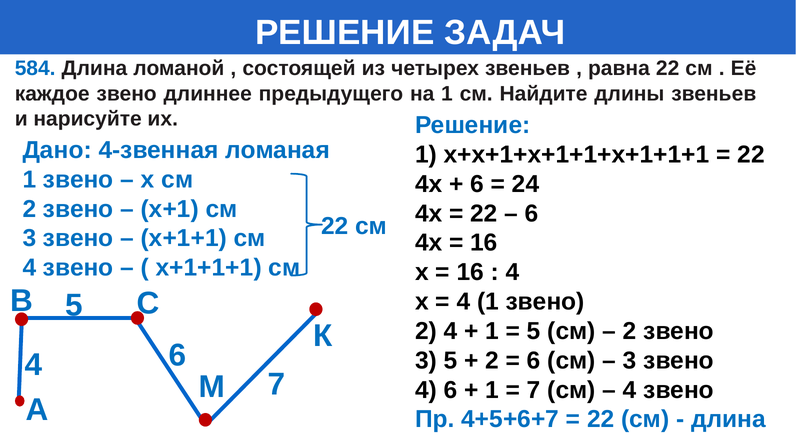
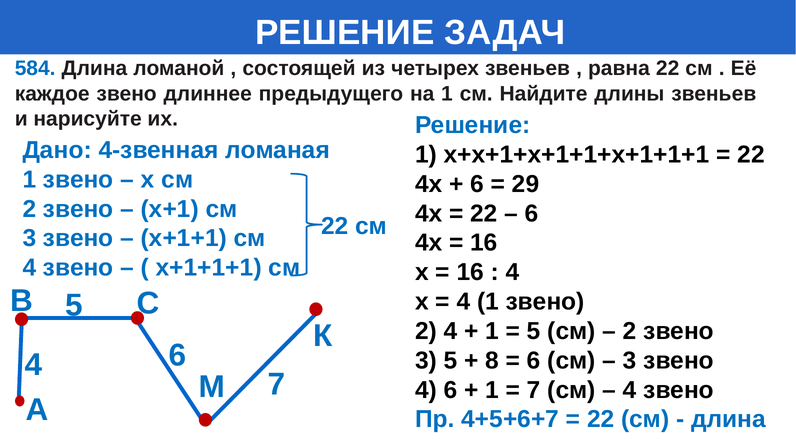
24: 24 -> 29 (526, 184)
2: 2 -> 8 (492, 361)
